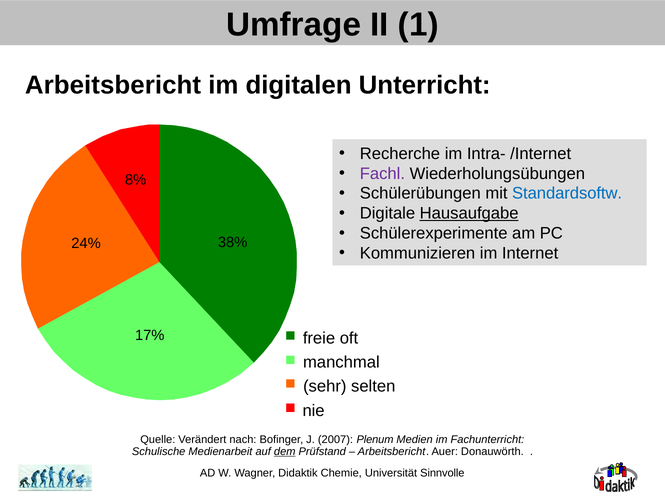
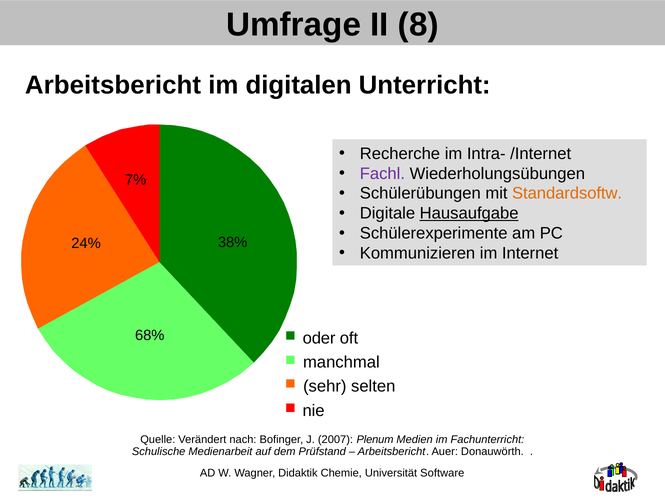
1: 1 -> 8 (418, 25)
8%: 8% -> 7% (136, 180)
Standardsoftw colour: blue -> orange (567, 193)
17%: 17% -> 68% (150, 335)
freie: freie -> oder (319, 338)
dem underline: present -> none (285, 451)
Sinnvolle: Sinnvolle -> Software (442, 473)
